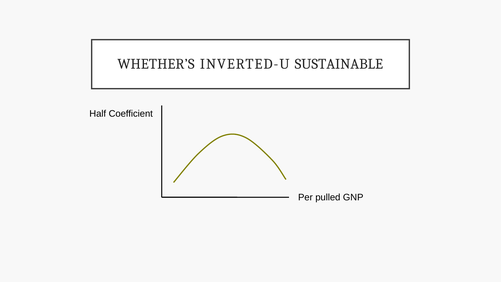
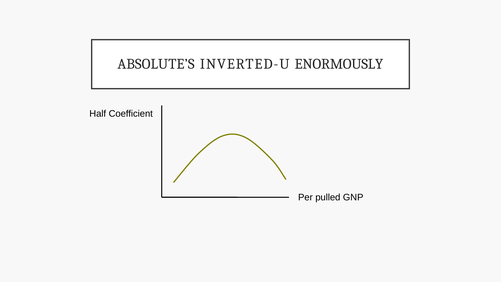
WHETHER’S: WHETHER’S -> ABSOLUTE’S (156, 64)
SUSTAINABLE: SUSTAINABLE -> ENORMOUSLY (339, 64)
